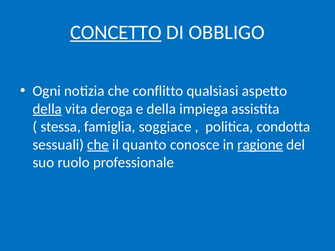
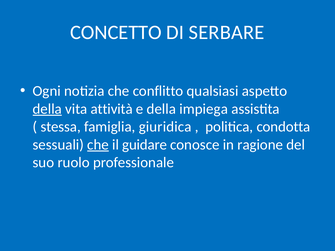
CONCETTO underline: present -> none (116, 32)
OBBLIGO: OBBLIGO -> SERBARE (227, 32)
deroga: deroga -> attività (112, 109)
soggiace: soggiace -> giuridica (165, 127)
quanto: quanto -> guidare (145, 145)
ragione underline: present -> none (260, 145)
